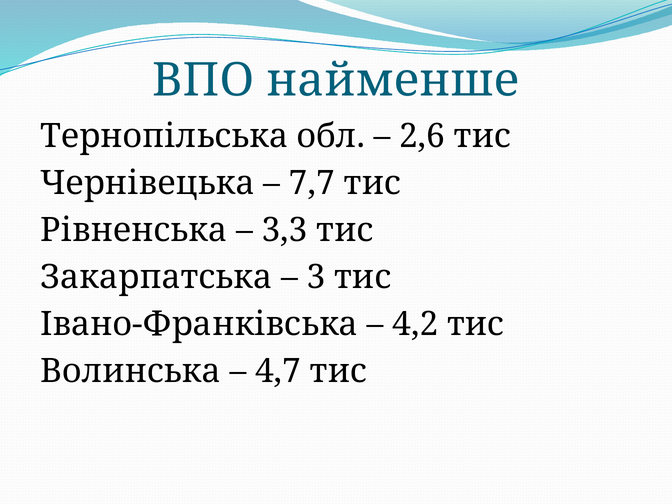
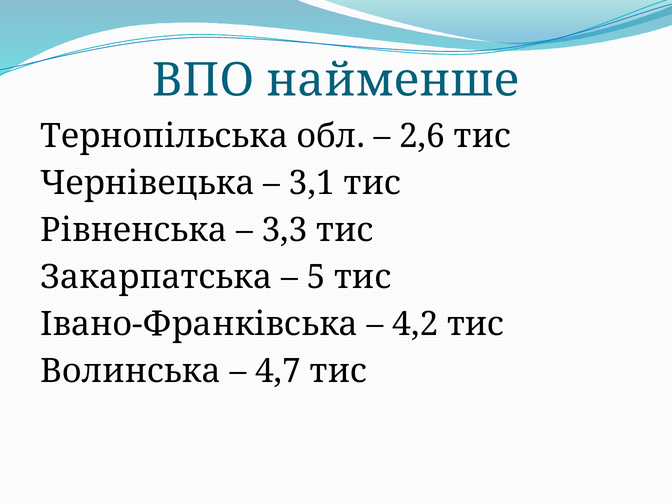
7,7: 7,7 -> 3,1 (312, 183)
3: 3 -> 5 (316, 277)
